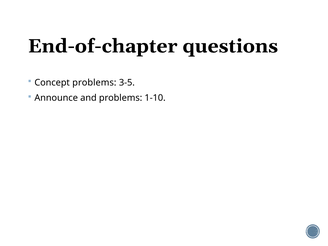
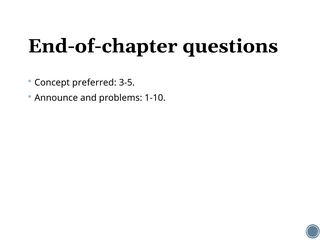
Concept problems: problems -> preferred (94, 83)
